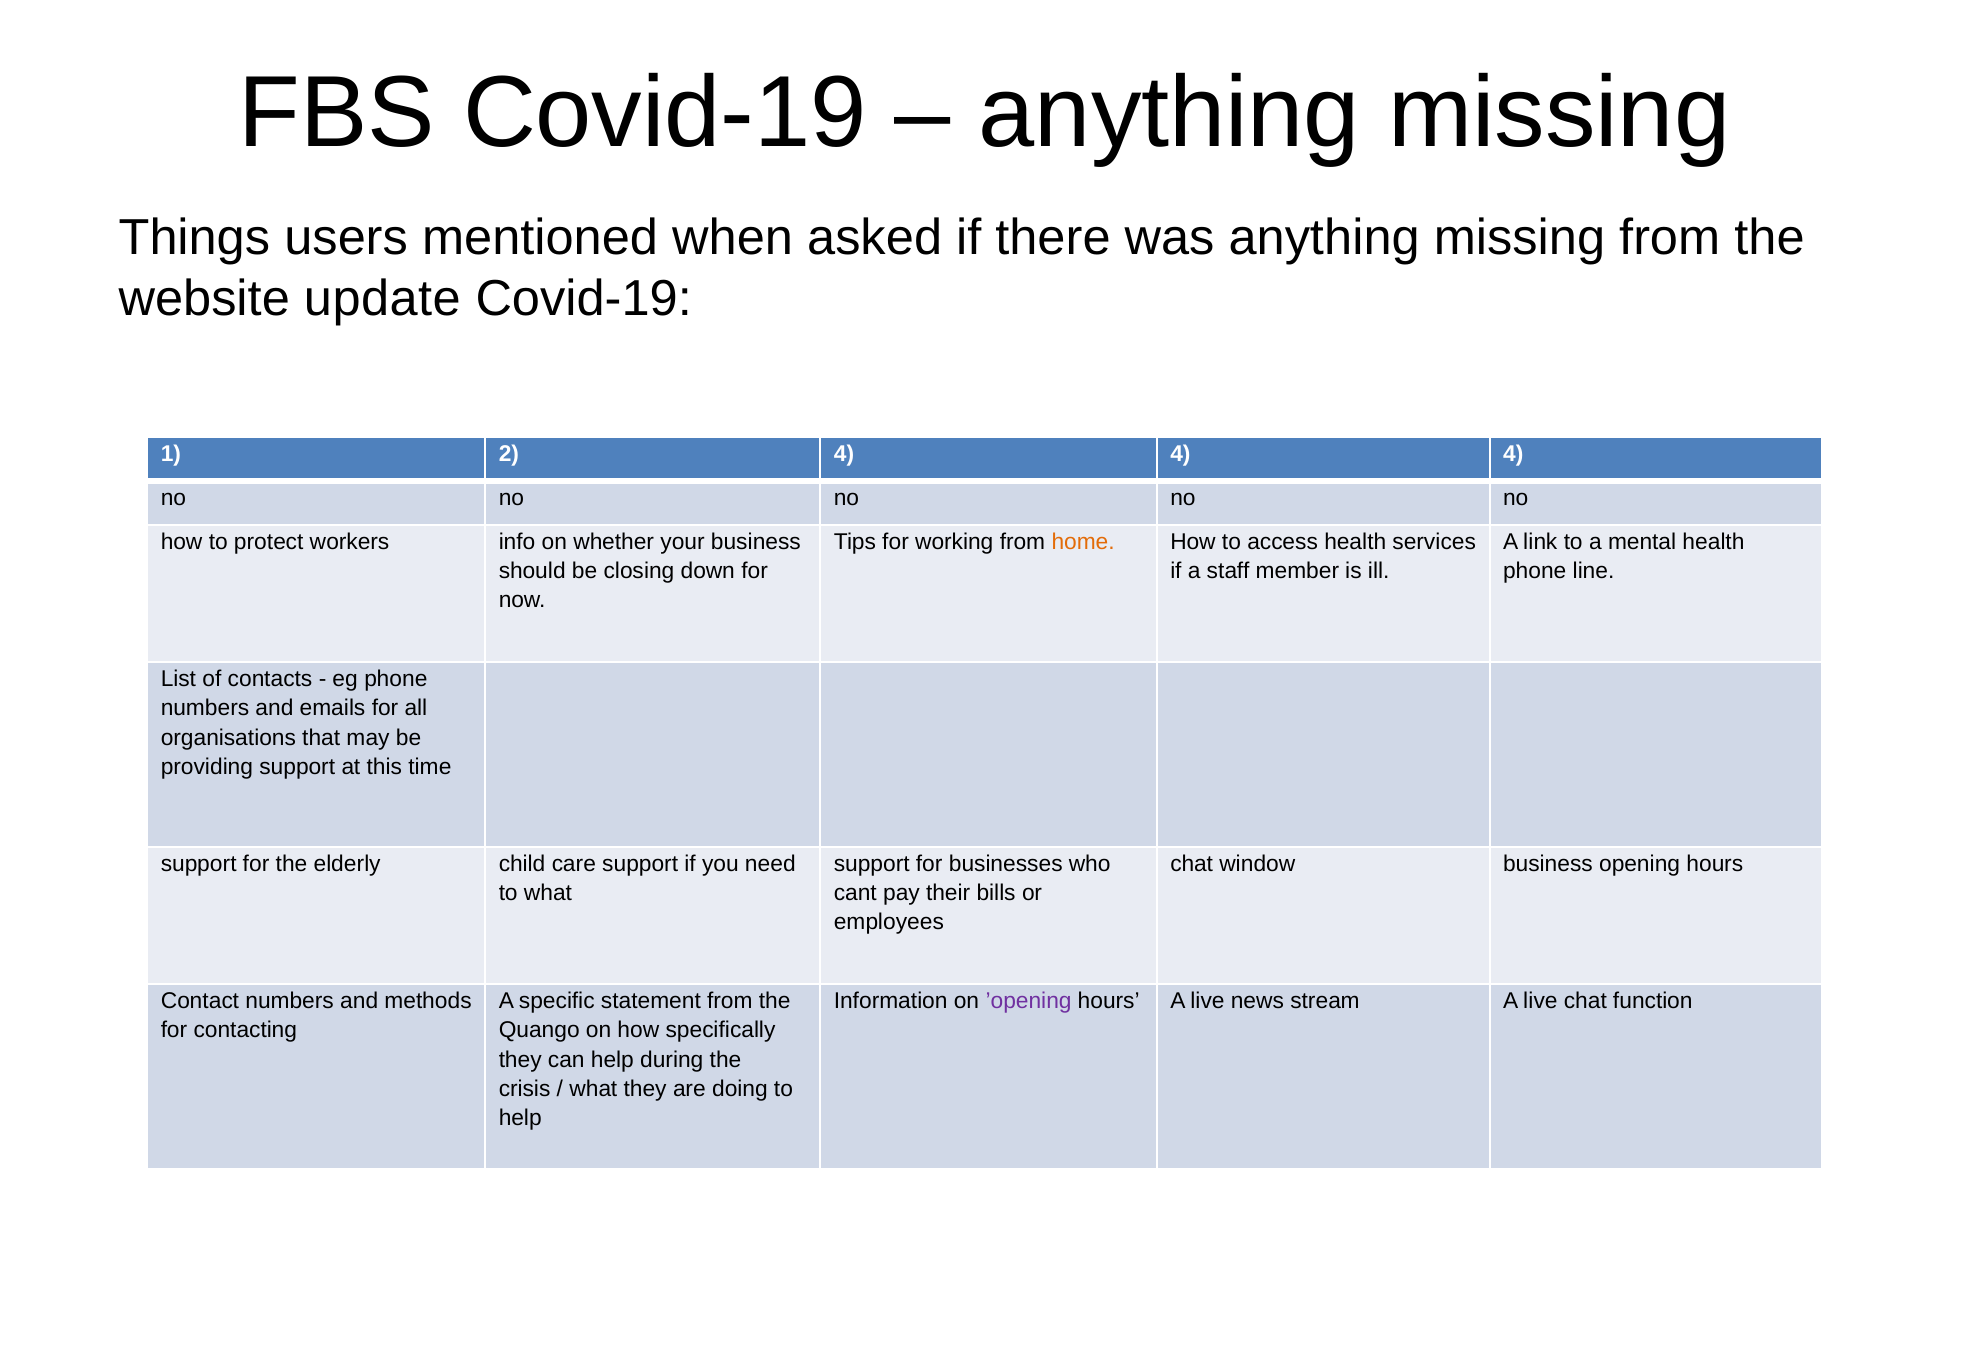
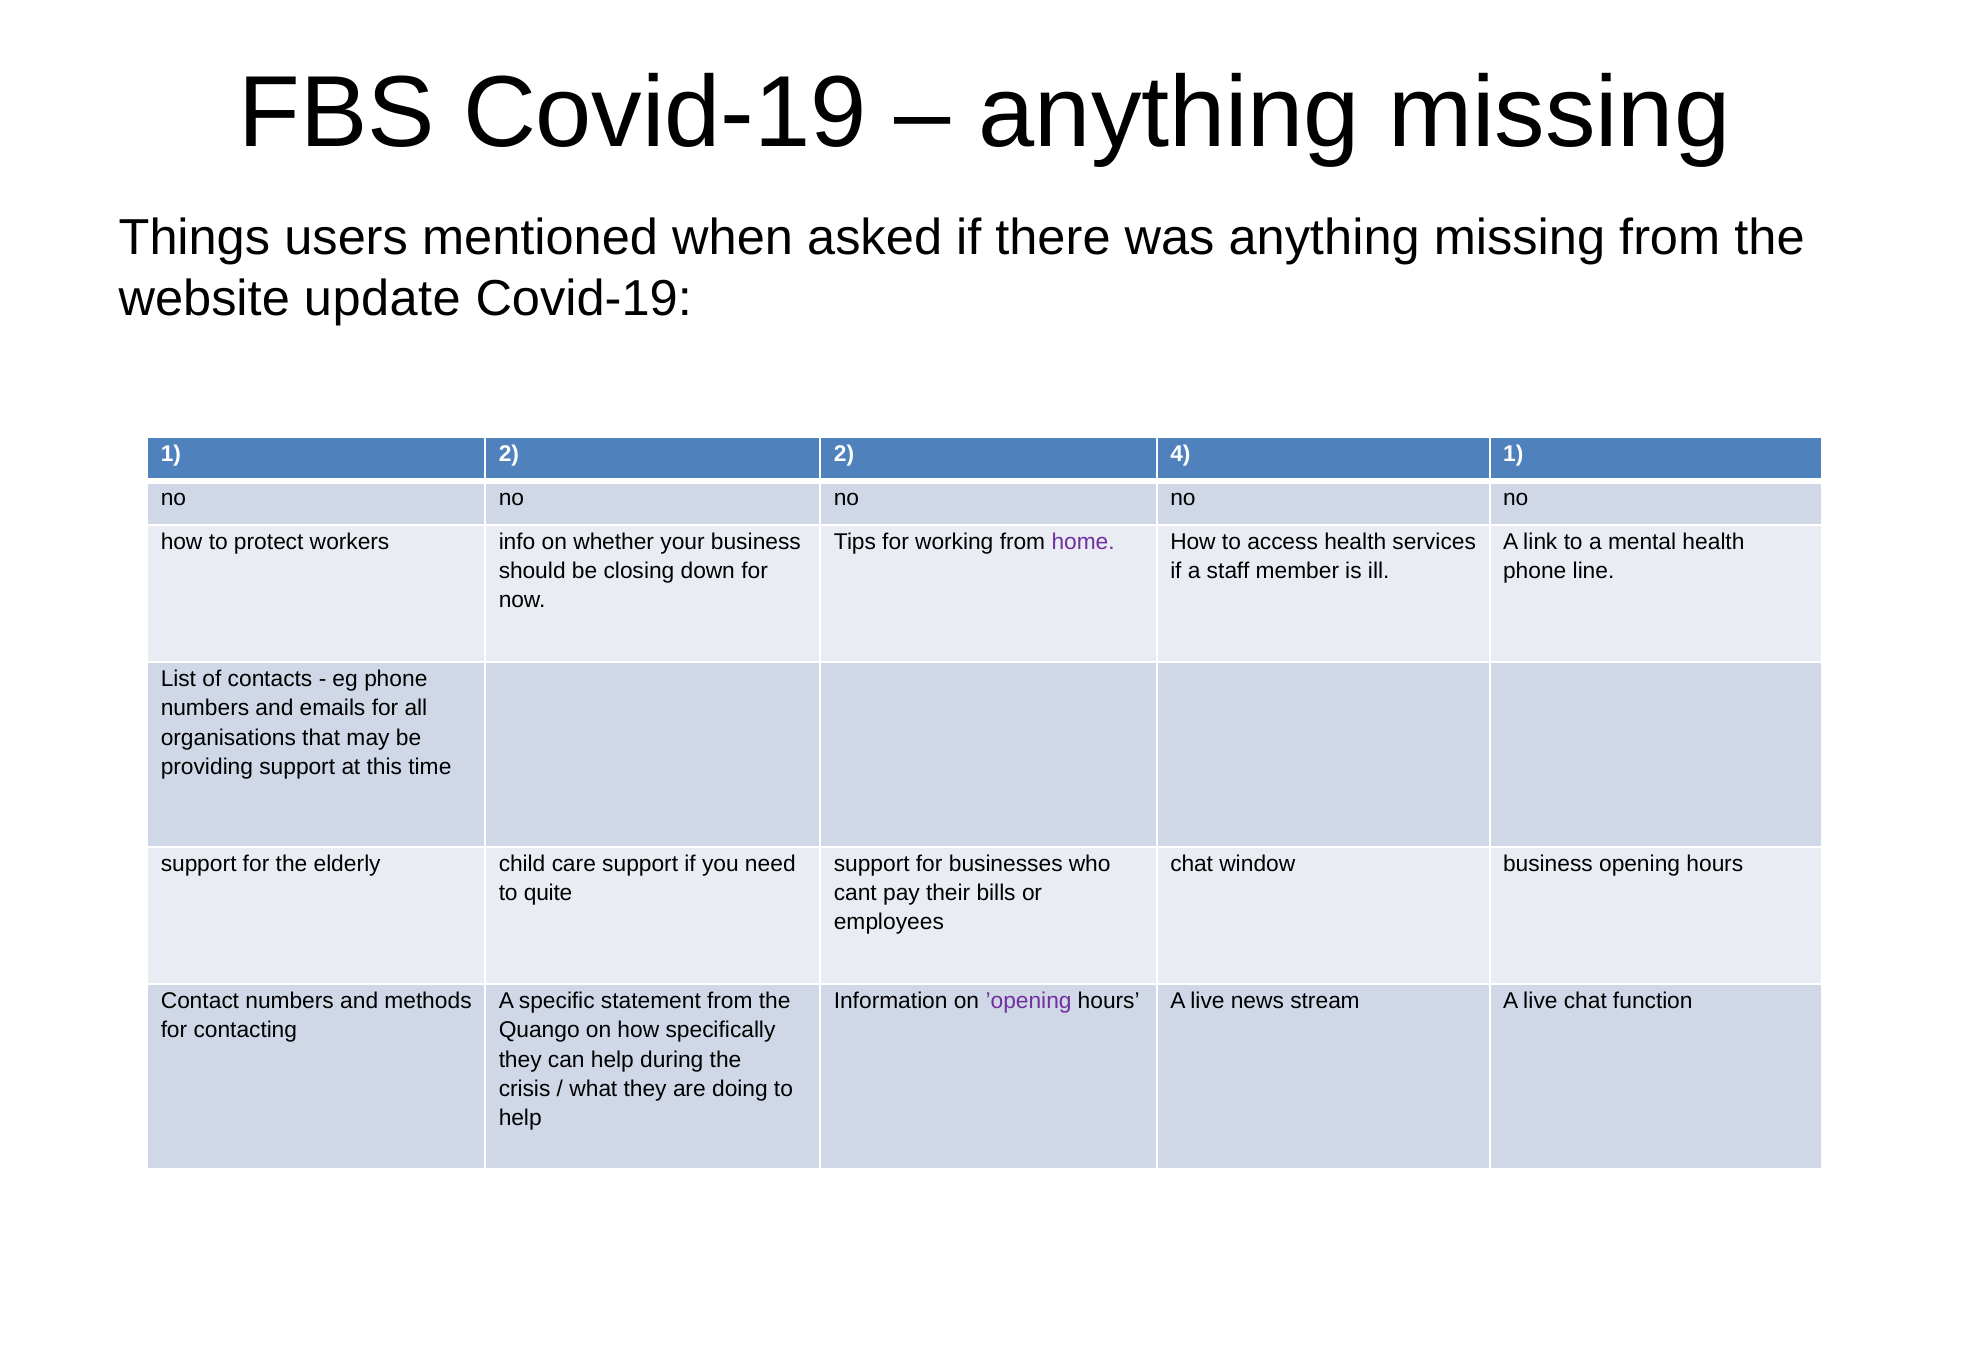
2 4: 4 -> 2 (844, 454)
4: 4 -> 1 (1513, 454)
home colour: orange -> purple (1083, 542)
to what: what -> quite (548, 893)
